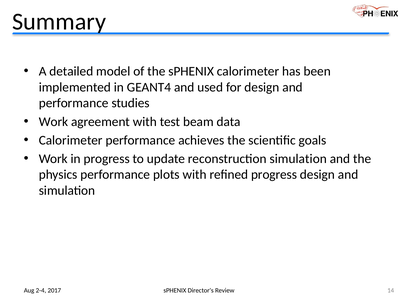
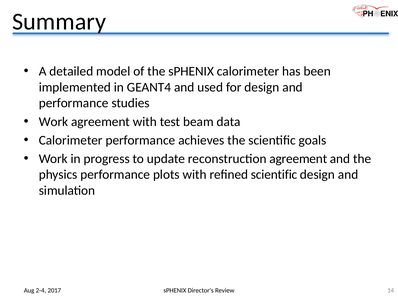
reconstruction simulation: simulation -> agreement (298, 159)
refined progress: progress -> scientific (274, 175)
